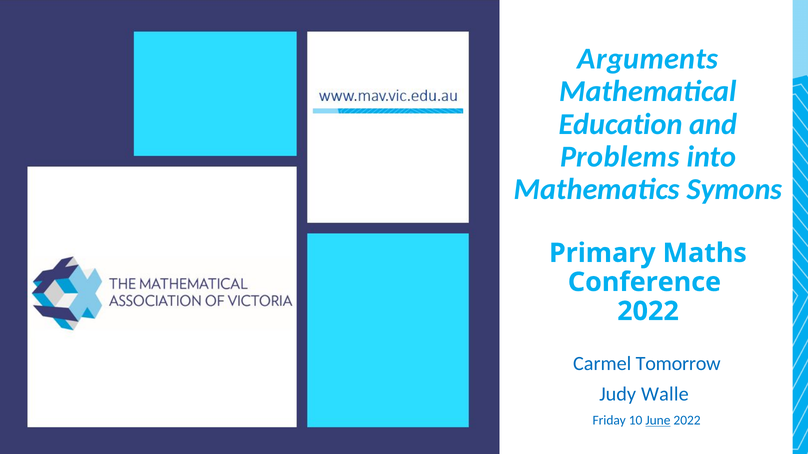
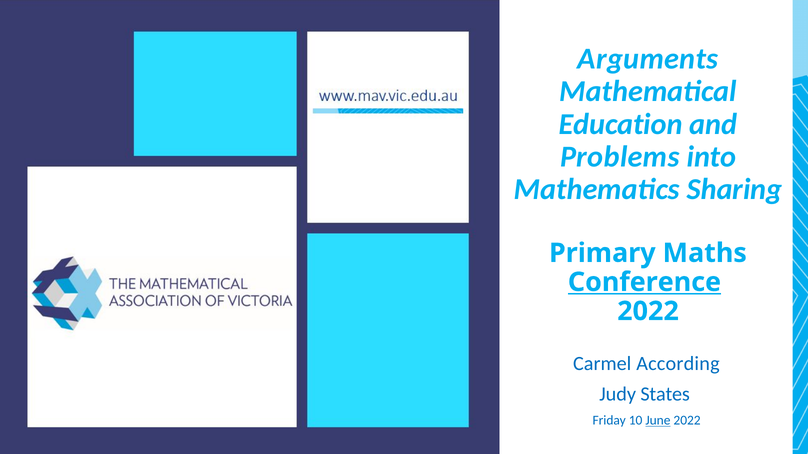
Symons: Symons -> Sharing (734, 190)
Conference underline: none -> present (644, 282)
Tomorrow: Tomorrow -> According (678, 364)
Walle: Walle -> States (665, 394)
